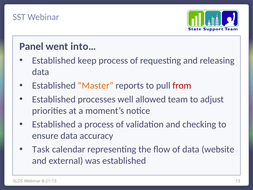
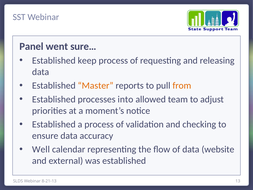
into…: into… -> sure… (83, 46)
from colour: red -> orange (182, 86)
well: well -> into (125, 99)
Task: Task -> Well (41, 149)
